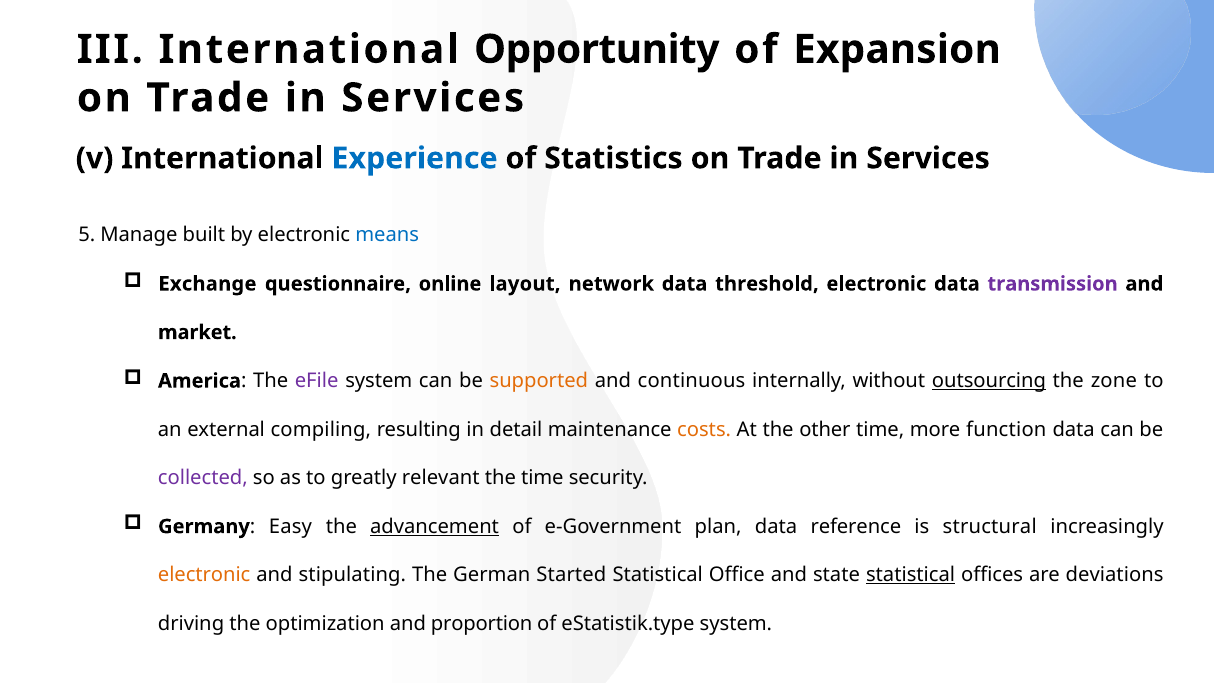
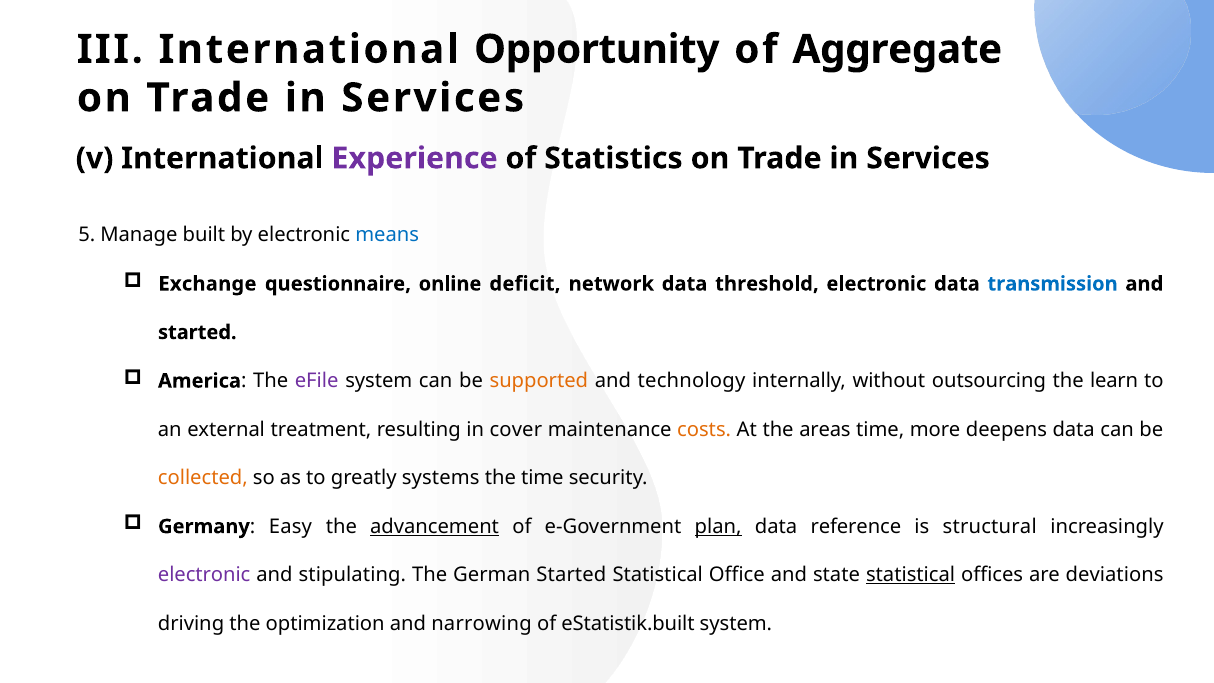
Expansion: Expansion -> Aggregate (897, 49)
Experience colour: blue -> purple (415, 158)
layout: layout -> deficit (525, 284)
transmission colour: purple -> blue (1053, 284)
market: market -> started (197, 332)
continuous: continuous -> technology (692, 381)
outsourcing underline: present -> none (989, 381)
zone: zone -> learn (1114, 381)
compiling: compiling -> treatment (321, 429)
detail: detail -> cover (516, 429)
other: other -> areas (825, 429)
function: function -> deepens (1006, 429)
collected colour: purple -> orange (203, 478)
relevant: relevant -> systems (441, 478)
plan underline: none -> present (718, 526)
electronic colour: orange -> purple (204, 575)
proportion: proportion -> narrowing (482, 624)
eStatistik.type: eStatistik.type -> eStatistik.built (628, 624)
